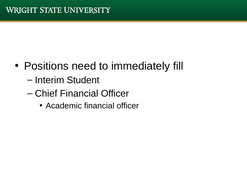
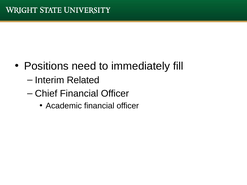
Student: Student -> Related (83, 80)
